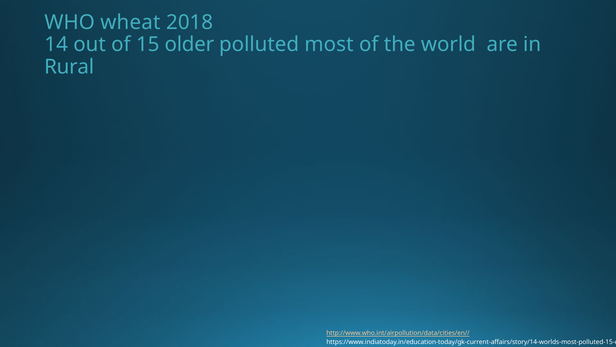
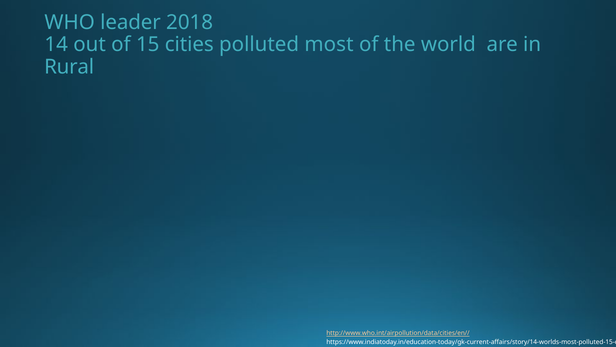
wheat: wheat -> leader (131, 22)
older: older -> cities (189, 44)
